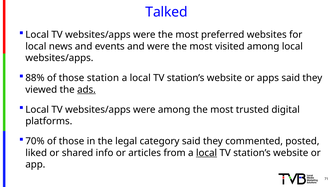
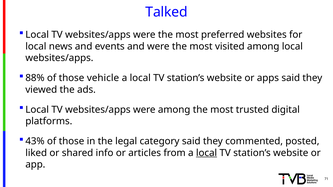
station: station -> vehicle (103, 78)
ads underline: present -> none (86, 90)
70%: 70% -> 43% (35, 141)
